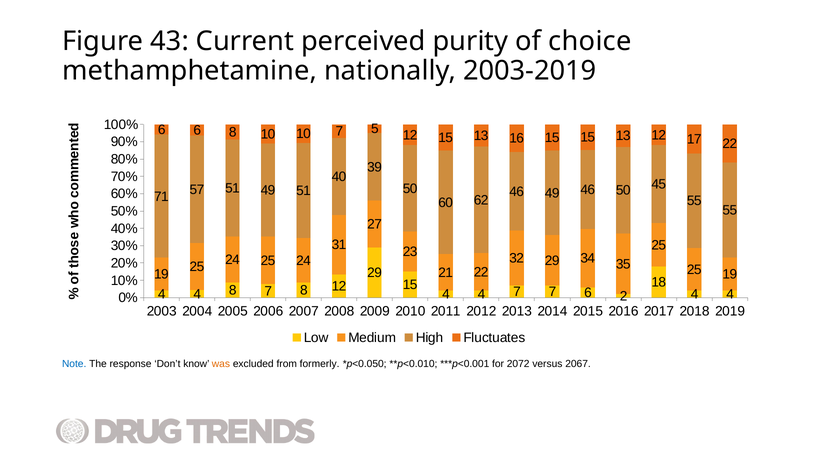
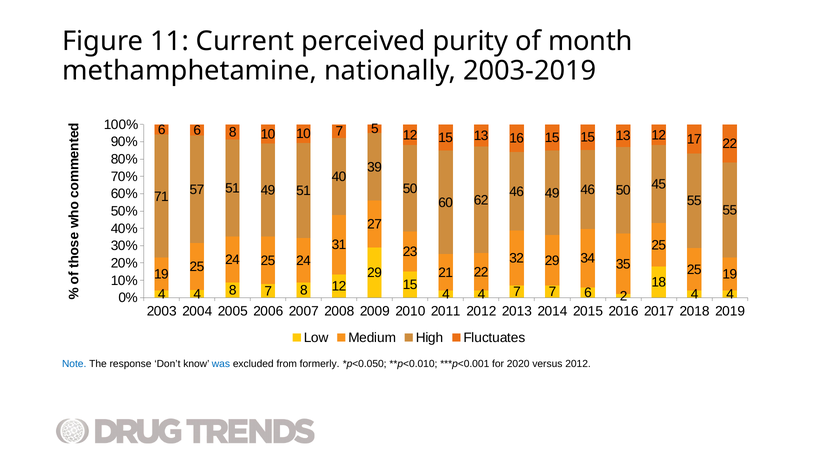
43: 43 -> 11 (170, 41)
choice: choice -> month (590, 41)
was colour: orange -> blue (221, 364)
2072: 2072 -> 2020 (518, 364)
versus 2067: 2067 -> 2012 (578, 364)
